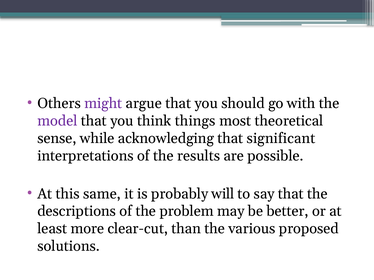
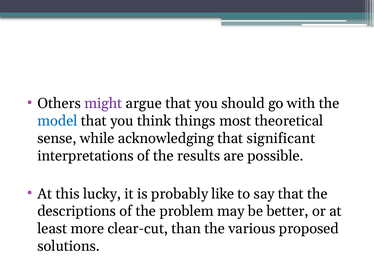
model colour: purple -> blue (57, 121)
same: same -> lucky (102, 194)
will: will -> like (223, 194)
